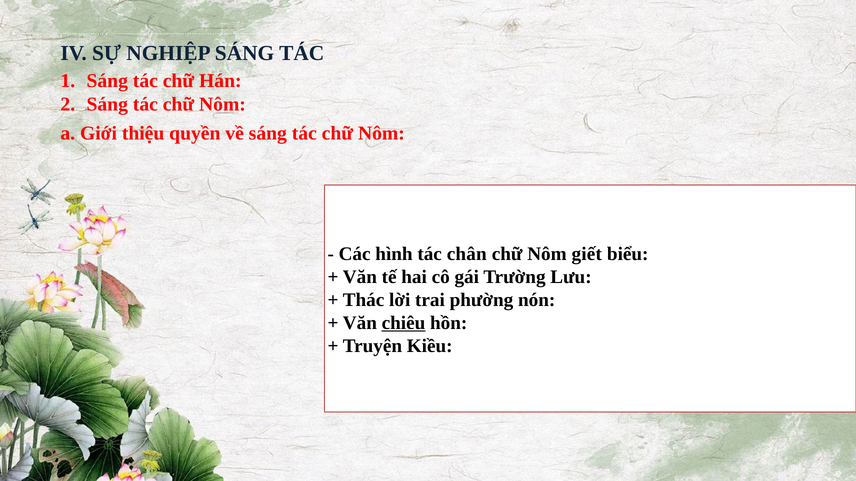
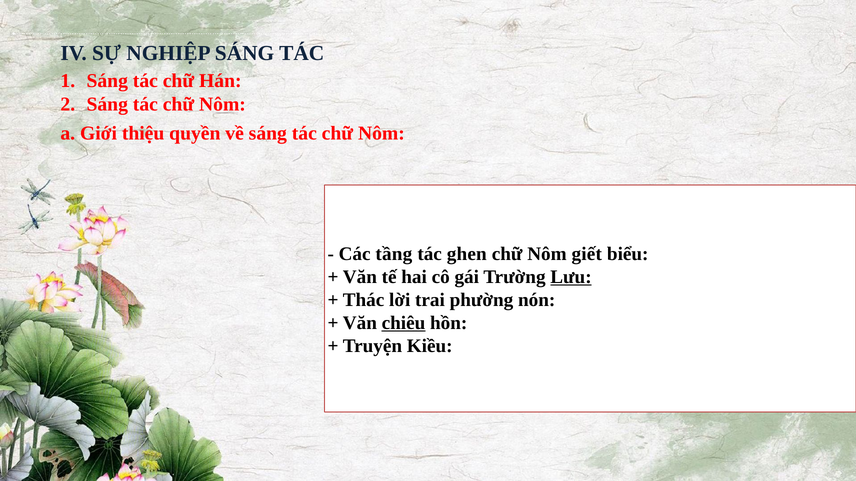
hình: hình -> tầng (394, 254)
chân: chân -> ghen (467, 254)
Lưu underline: none -> present (571, 277)
